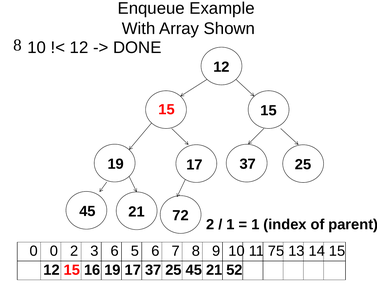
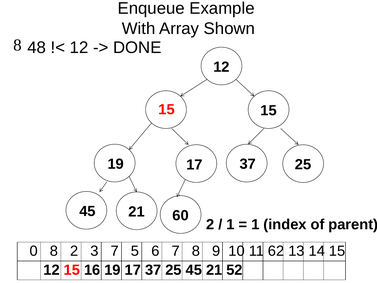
10: 10 -> 48 (37, 48)
72: 72 -> 60 (181, 215)
0 0: 0 -> 8 (54, 251)
3 6: 6 -> 7 (115, 251)
75: 75 -> 62 (276, 251)
